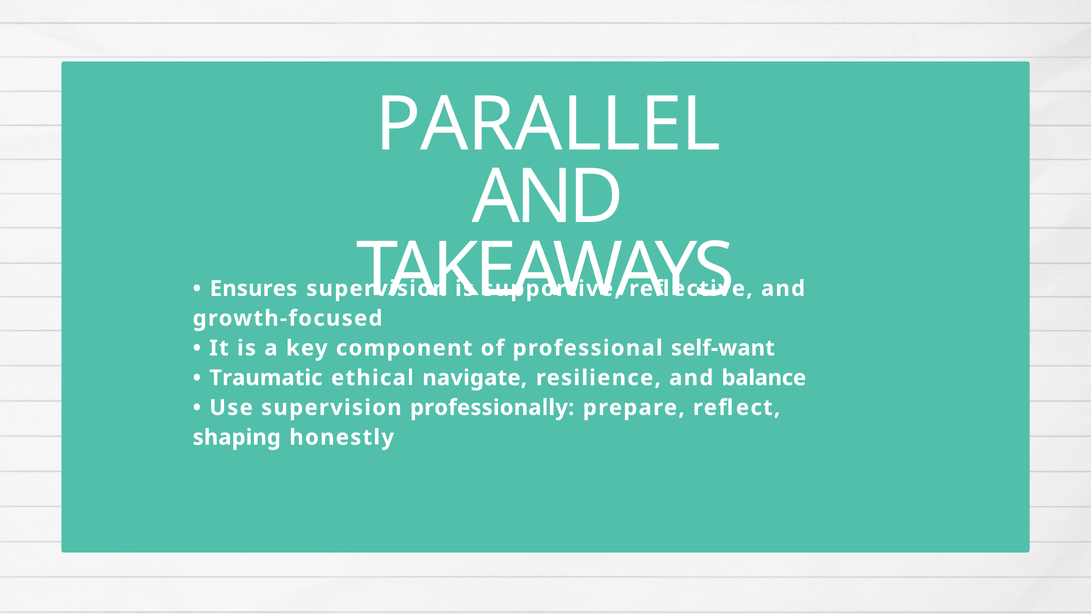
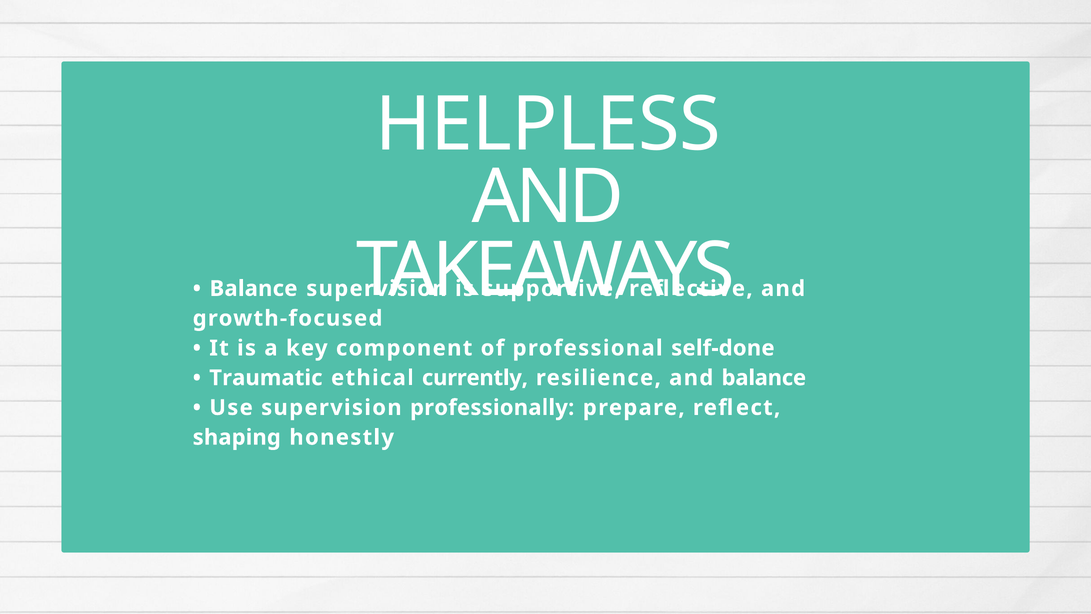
PARALLEL: PARALLEL -> HELPLESS (548, 125)
Ensures: Ensures -> Balance (253, 288)
self-want: self-want -> self-done (723, 348)
navigate: navigate -> currently (475, 378)
